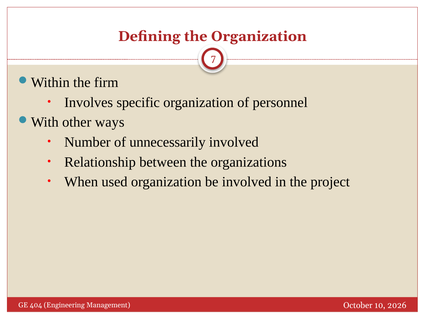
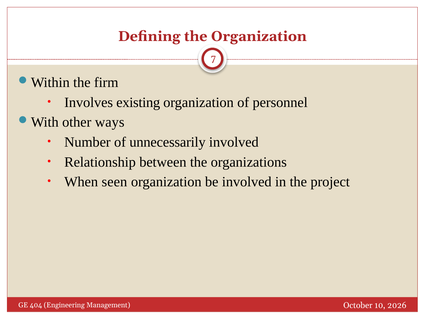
specific: specific -> existing (138, 102)
used: used -> seen (114, 182)
